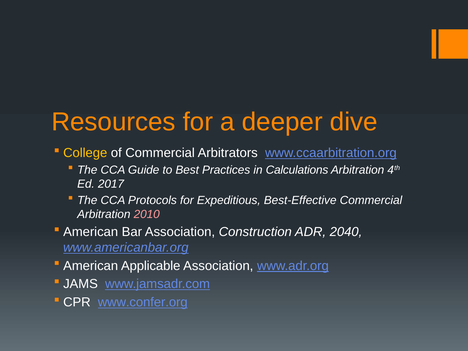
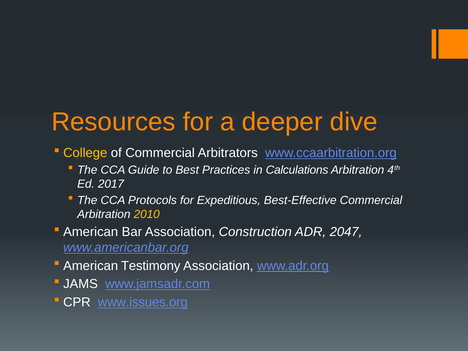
2010 colour: pink -> yellow (147, 214)
2040: 2040 -> 2047 (346, 232)
Applicable: Applicable -> Testimony (151, 266)
www.confer.org: www.confer.org -> www.issues.org (143, 302)
